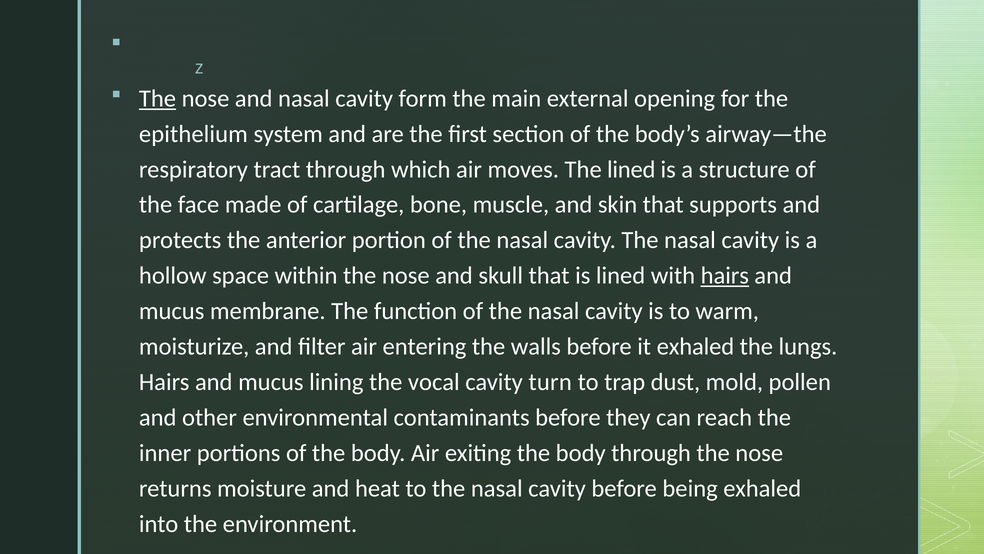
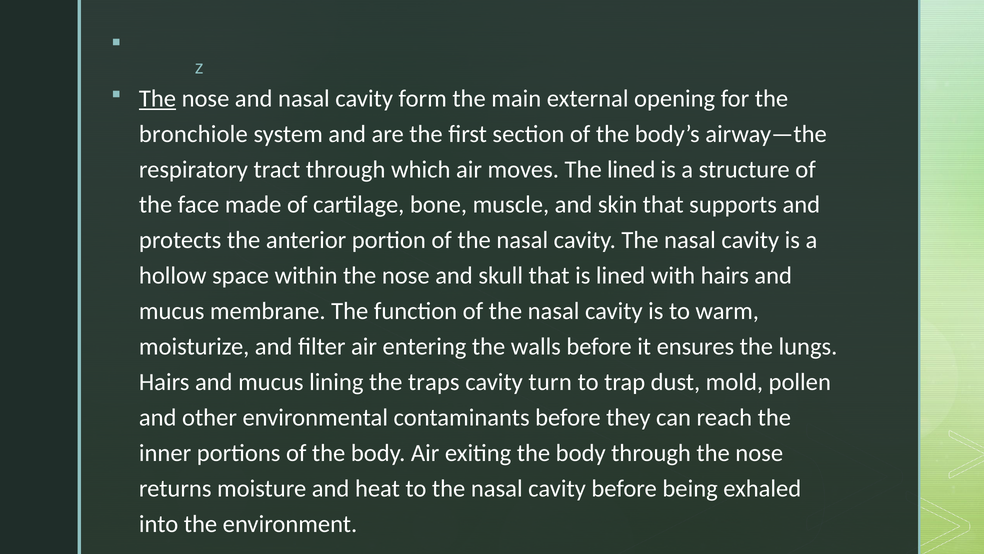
epithelium: epithelium -> bronchiole (193, 134)
hairs underline: present -> none (725, 276)
it exhaled: exhaled -> ensures (695, 346)
vocal: vocal -> traps (434, 382)
